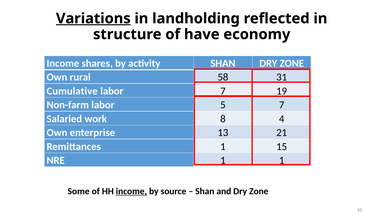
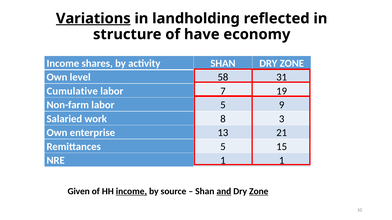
rural: rural -> level (80, 77)
5 7: 7 -> 9 (282, 105)
4: 4 -> 3 (282, 119)
Remittances 1: 1 -> 5 (223, 147)
Some: Some -> Given (79, 192)
and underline: none -> present (224, 192)
Zone underline: none -> present (259, 192)
